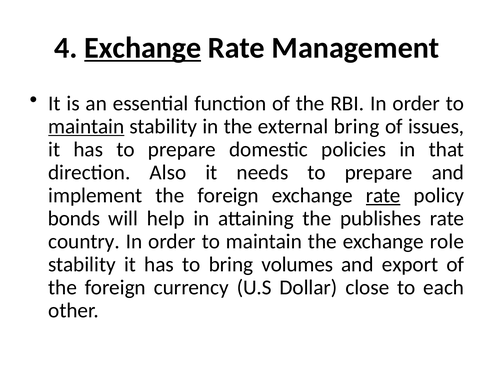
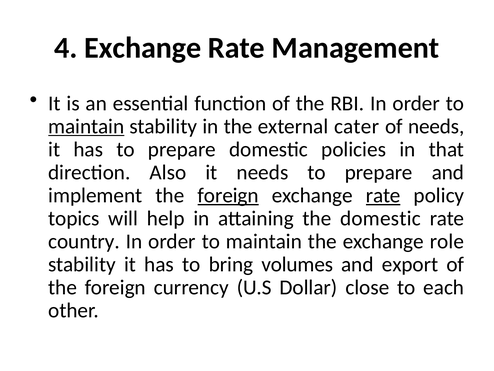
Exchange underline: present -> none (143, 48)
external bring: bring -> cater (357, 126)
of issues: issues -> needs (436, 126)
foreign underline: none -> present (228, 195)
bonds: bonds -> topics (74, 218)
the publishes: publishes -> domestic (380, 218)
